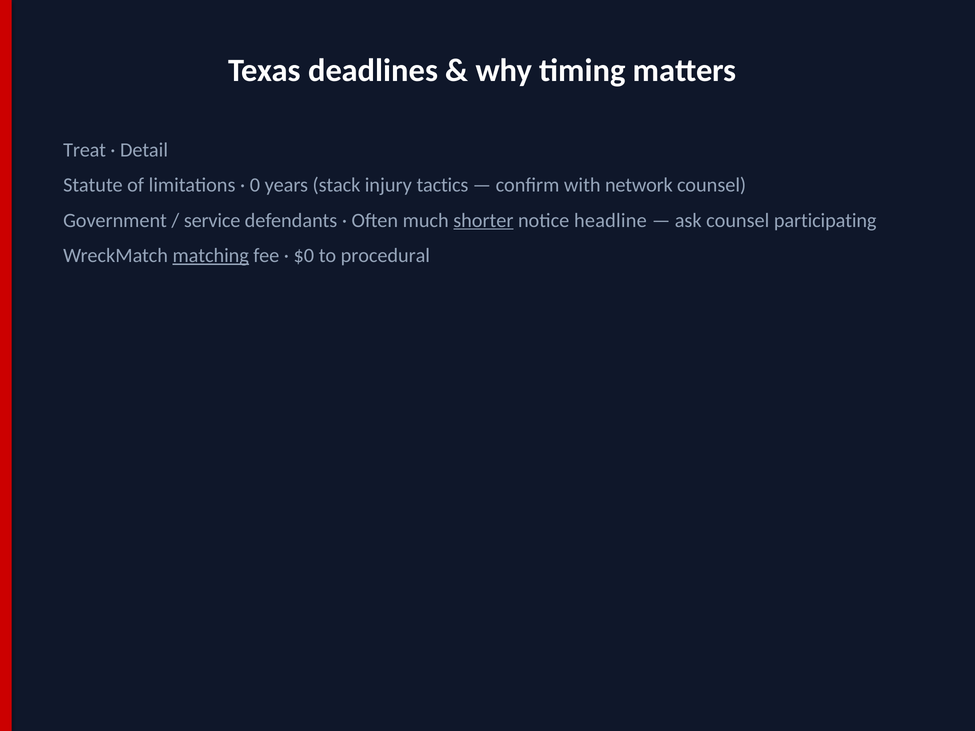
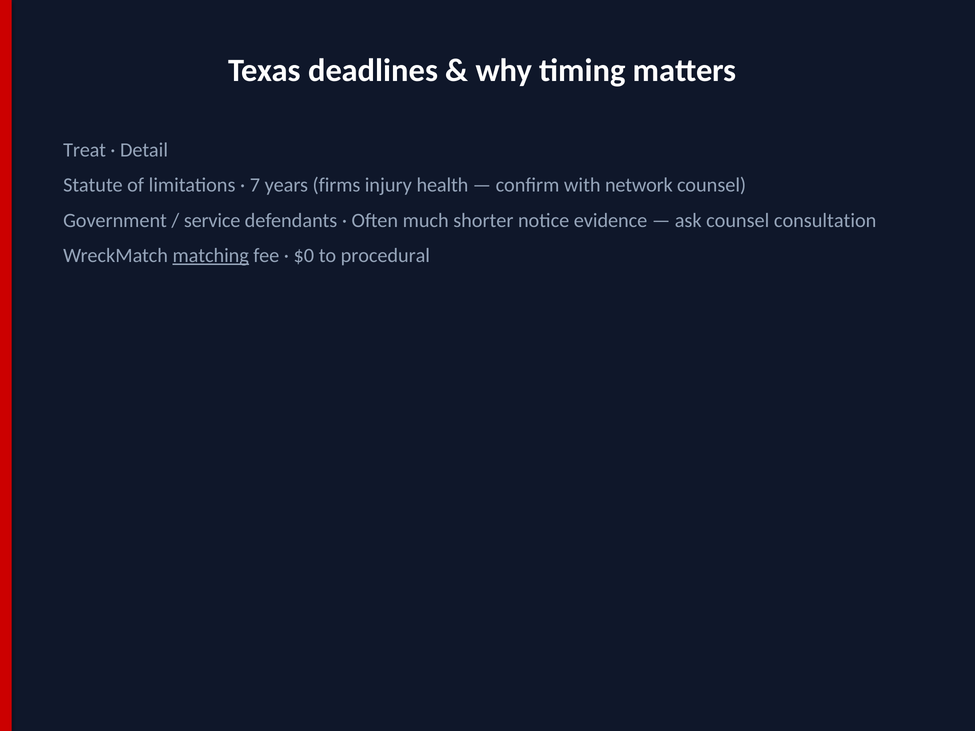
0: 0 -> 7 (255, 185)
stack: stack -> firms (336, 185)
tactics: tactics -> health (442, 185)
shorter underline: present -> none (483, 220)
headline: headline -> evidence (611, 220)
participating: participating -> consultation (825, 220)
